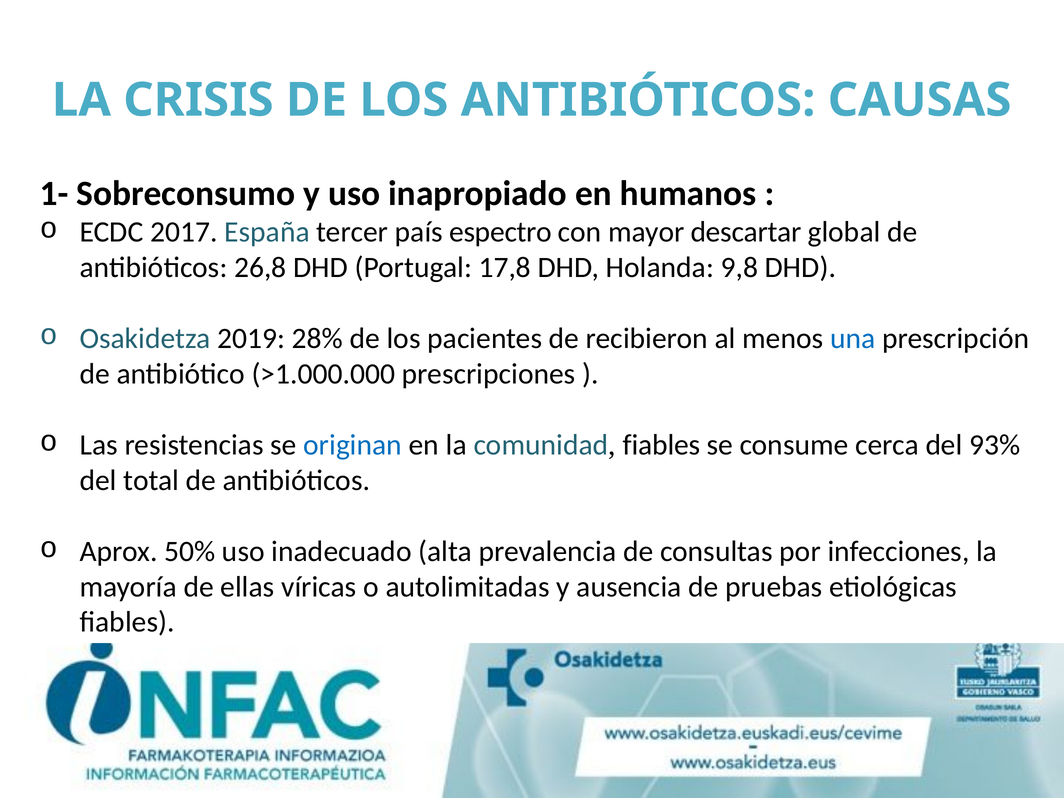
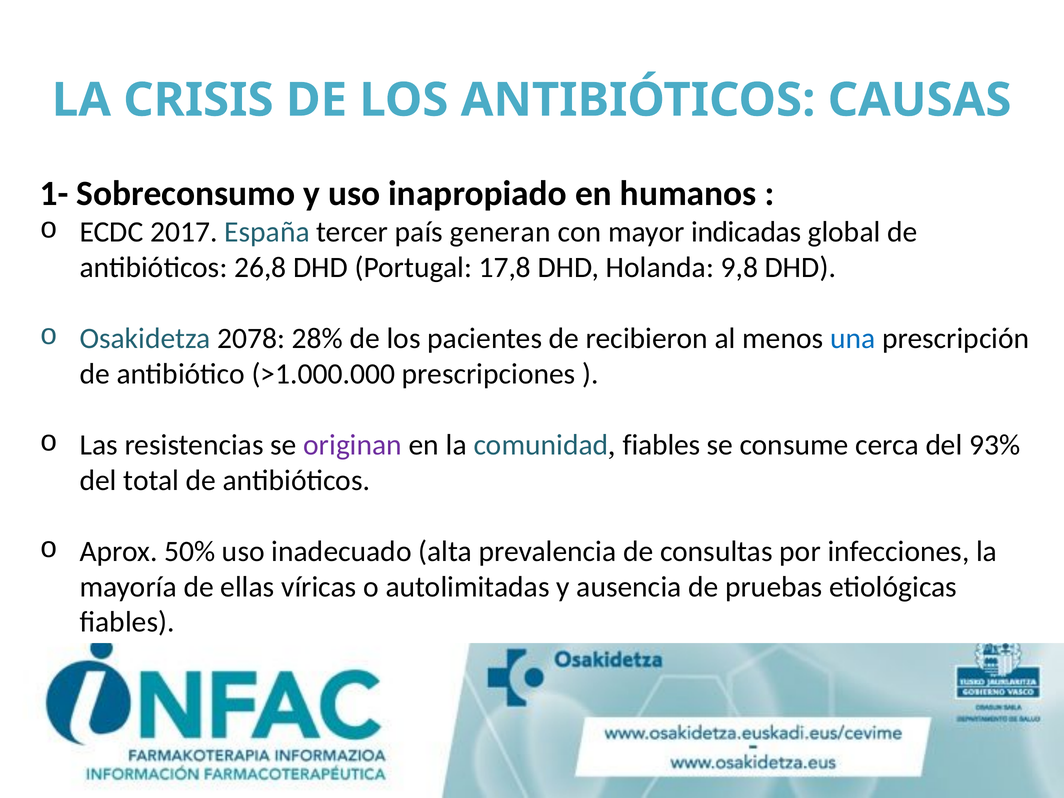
espectro: espectro -> generan (500, 232)
descartar: descartar -> indicadas (746, 232)
2019: 2019 -> 2078 (251, 338)
originan colour: blue -> purple (353, 445)
